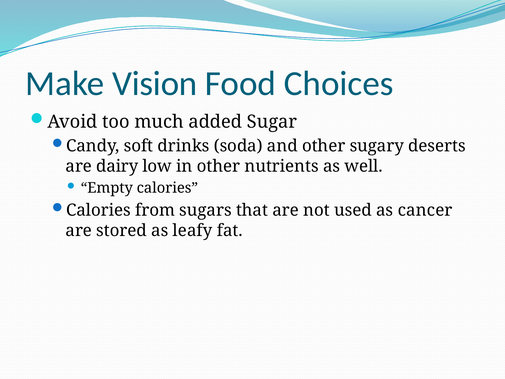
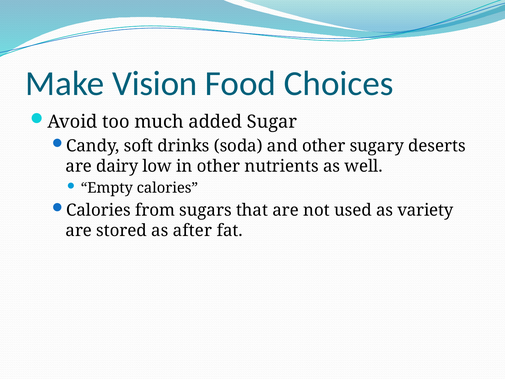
cancer: cancer -> variety (425, 210)
leafy: leafy -> after (192, 230)
